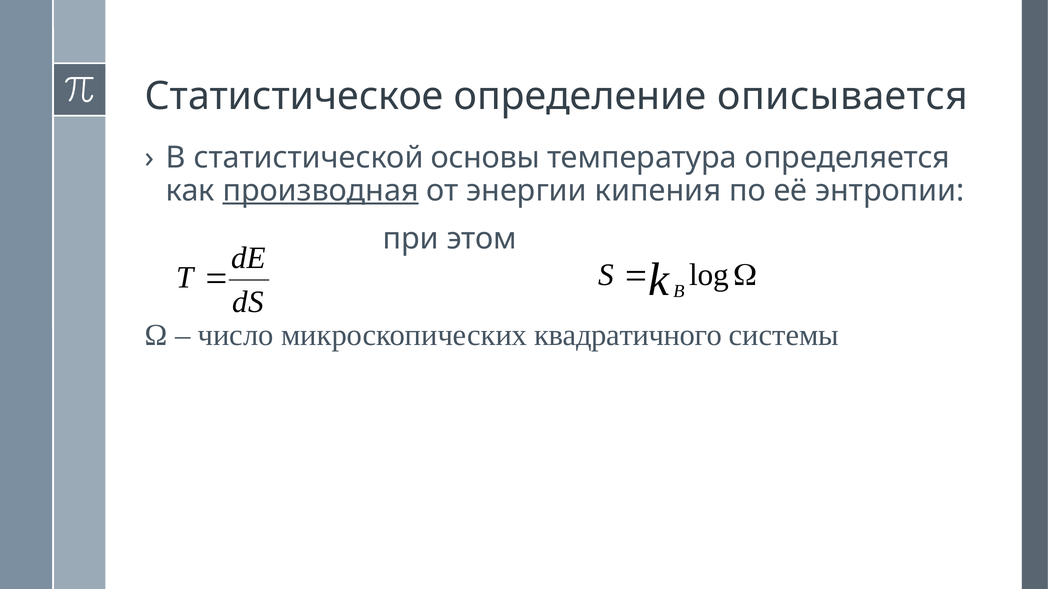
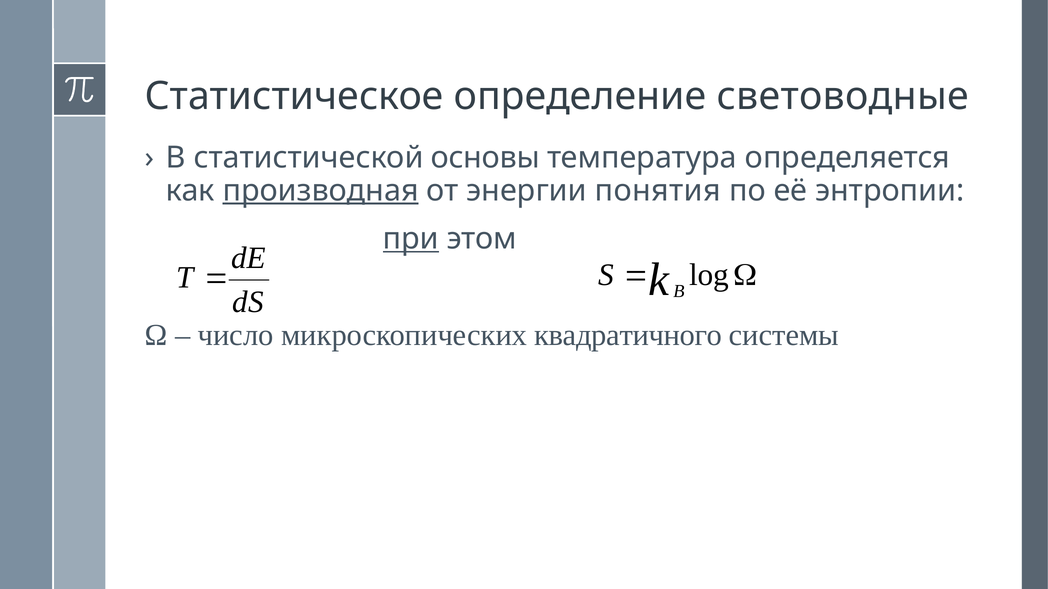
описывается: описывается -> световодные (843, 96)
кипения: кипения -> понятия (658, 191)
при underline: none -> present (411, 239)
